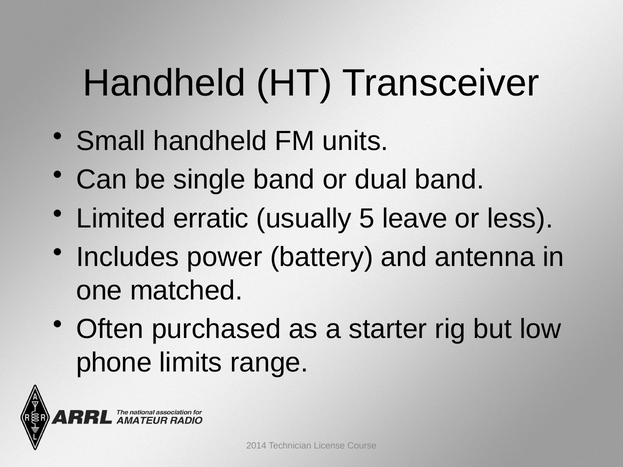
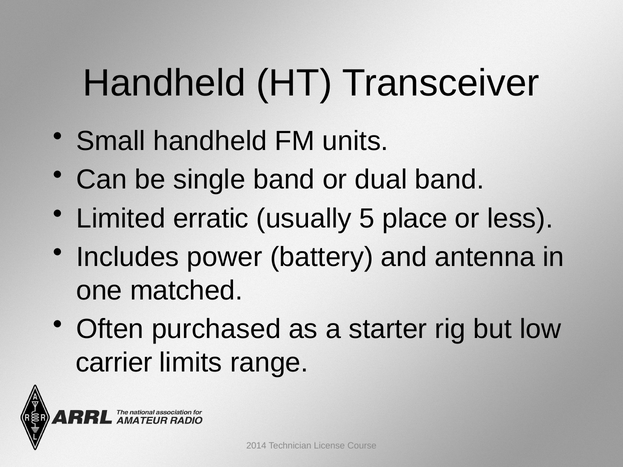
leave: leave -> place (415, 219)
phone: phone -> carrier (114, 363)
